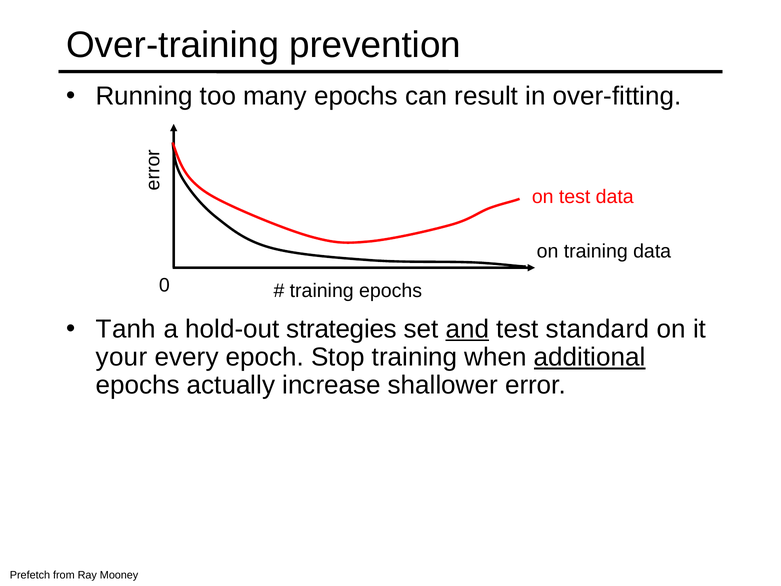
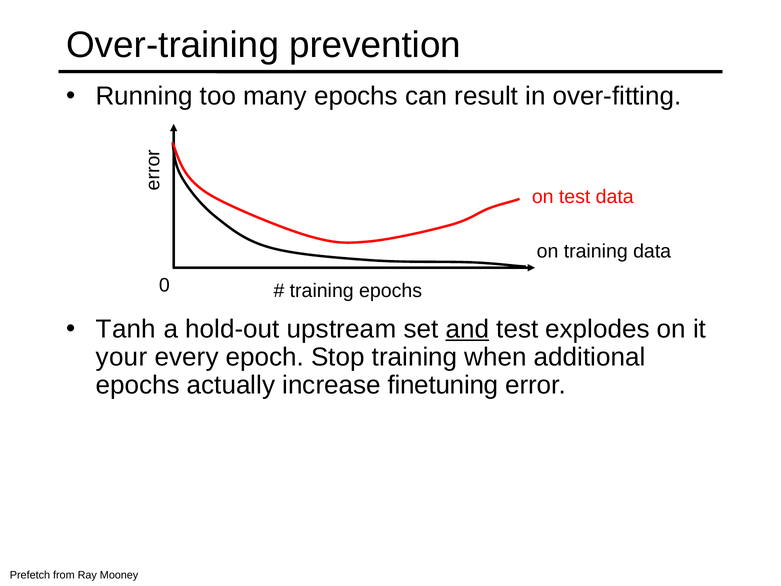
strategies: strategies -> upstream (341, 329)
standard: standard -> explodes (598, 329)
additional underline: present -> none (590, 357)
shallower: shallower -> finetuning (443, 385)
